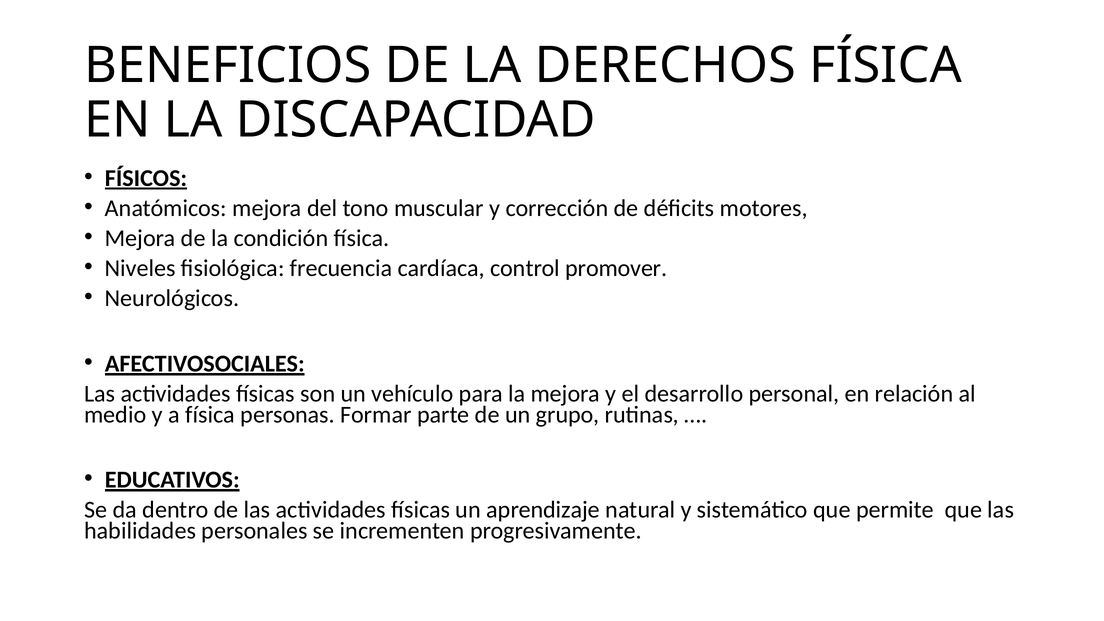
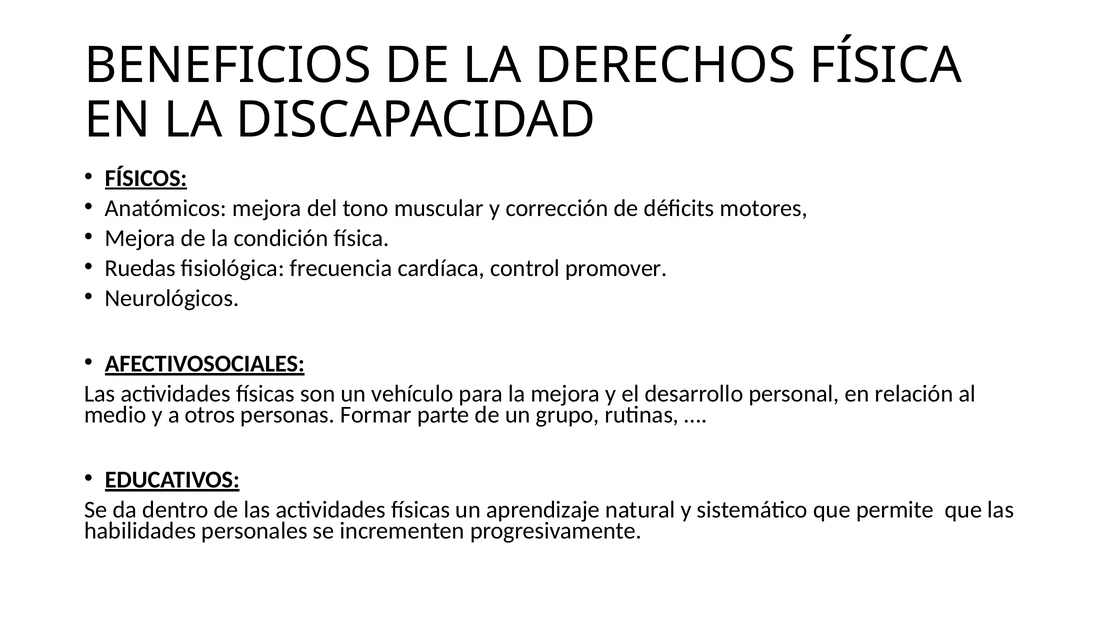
Niveles: Niveles -> Ruedas (140, 268)
a física: física -> otros (210, 415)
